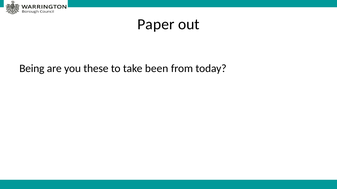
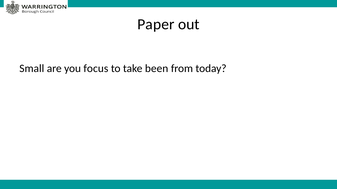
Being: Being -> Small (32, 69)
these: these -> focus (96, 69)
